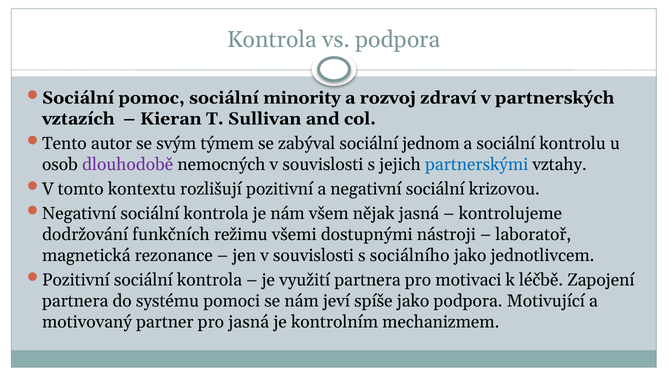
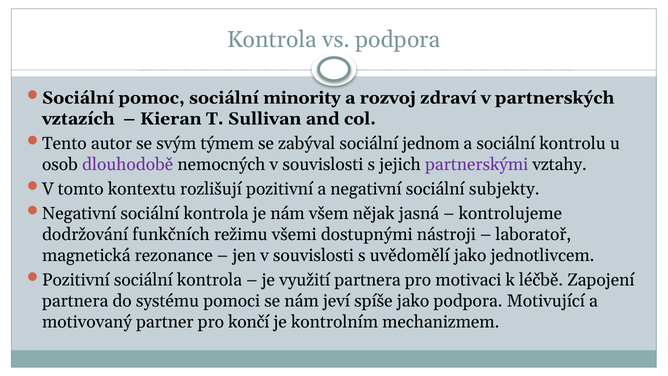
partnerskými colour: blue -> purple (477, 164)
krizovou: krizovou -> subjekty (504, 189)
sociálního: sociálního -> uvědomělí (410, 255)
pro jasná: jasná -> končí (249, 322)
